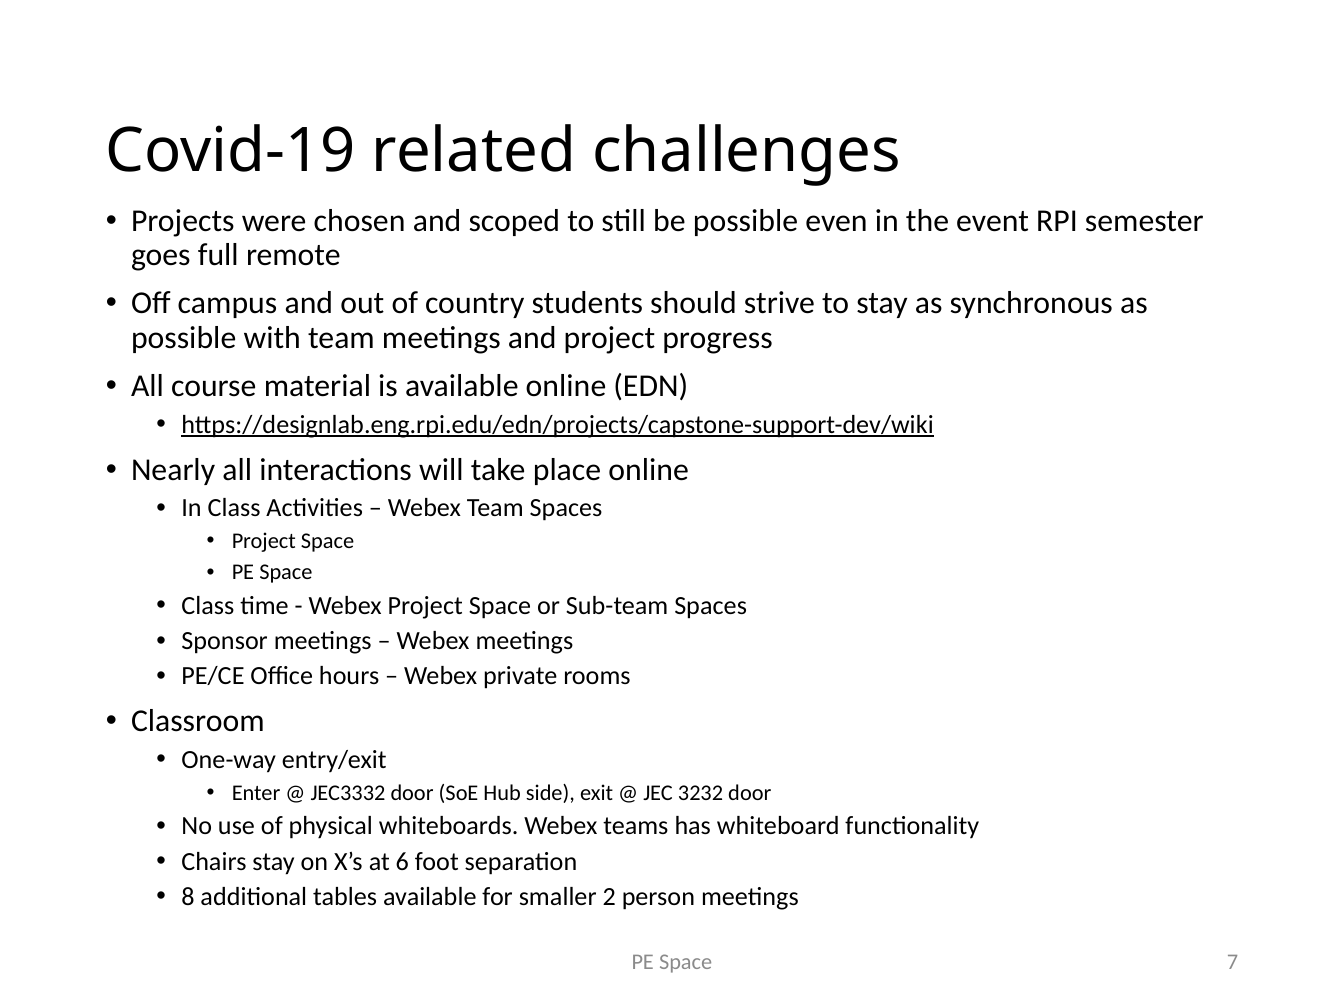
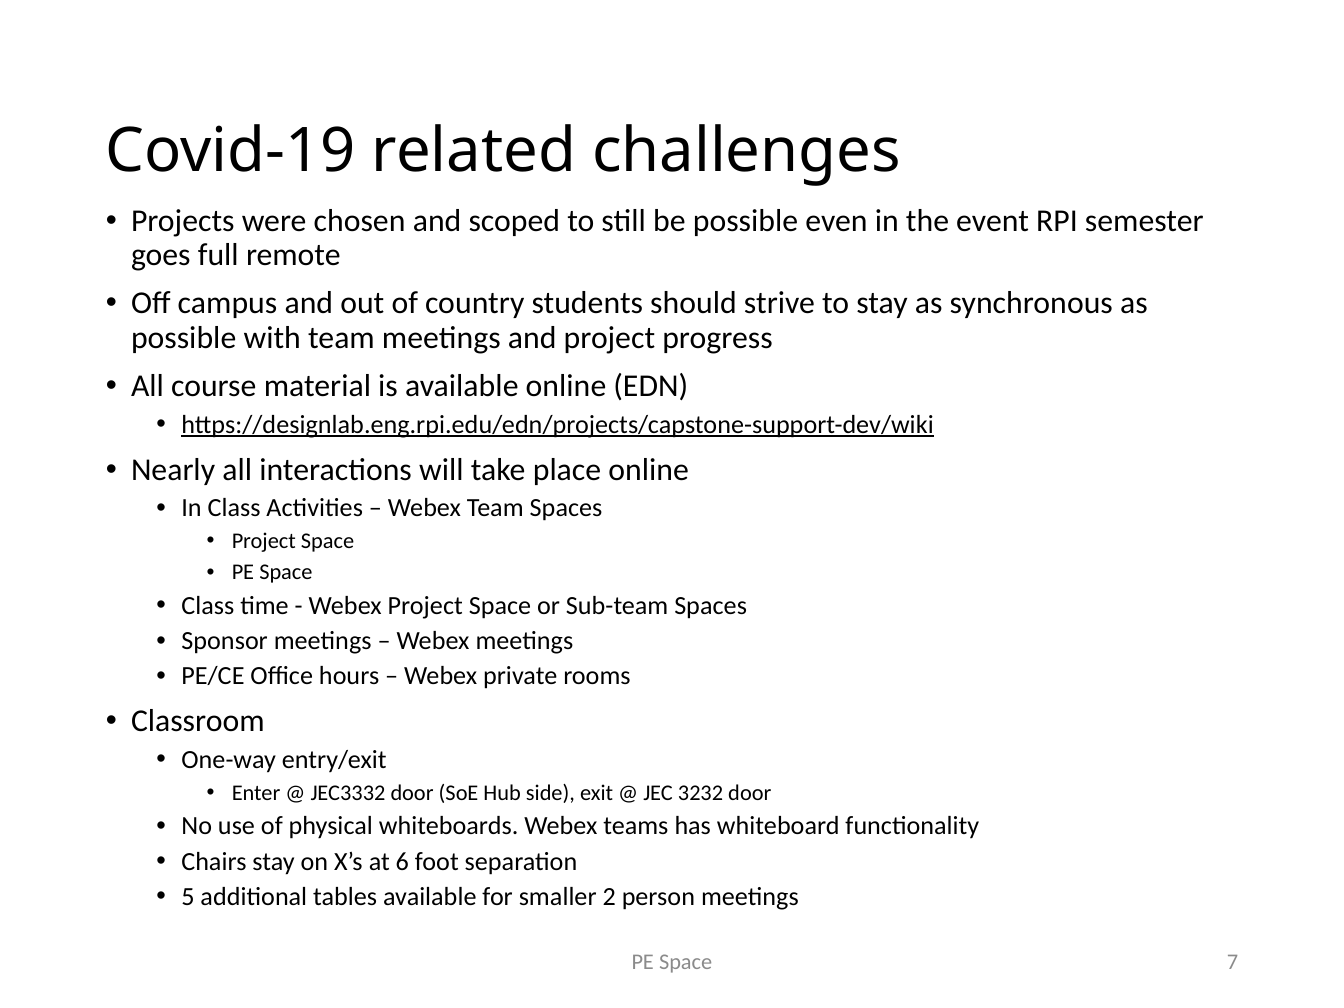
8: 8 -> 5 (188, 897)
